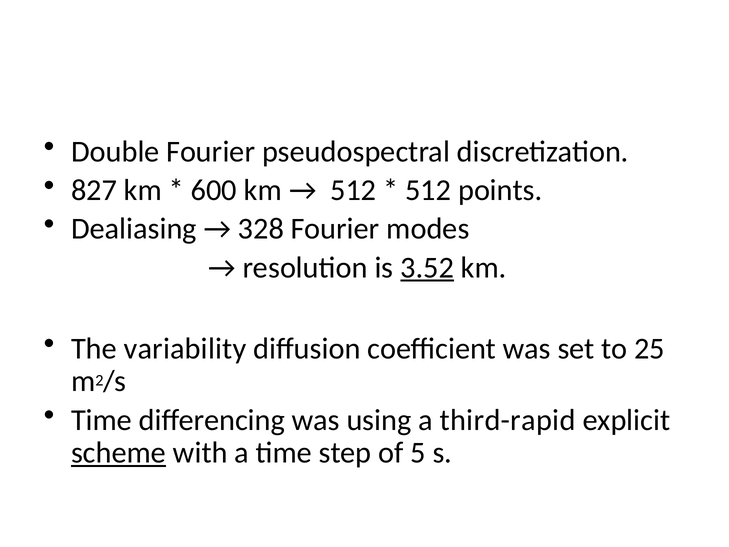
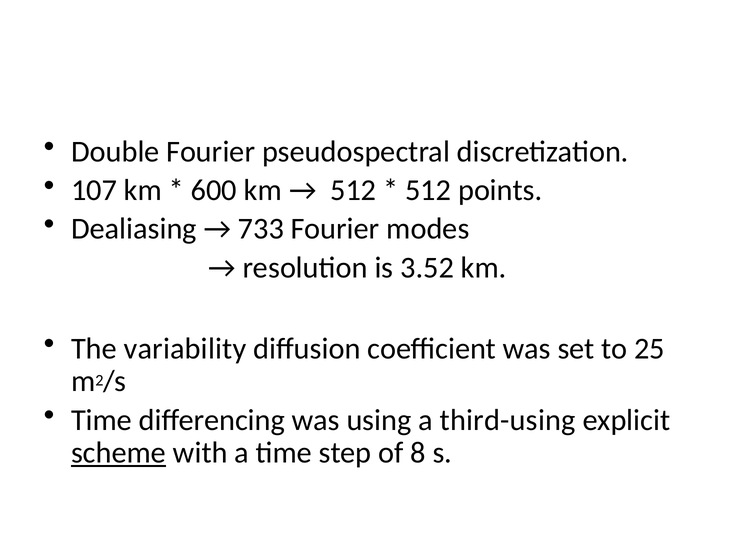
827: 827 -> 107 (94, 190)
328: 328 -> 733 (261, 229)
3.52 underline: present -> none (427, 267)
third-rapid: third-rapid -> third-using (508, 420)
5: 5 -> 8 (418, 453)
